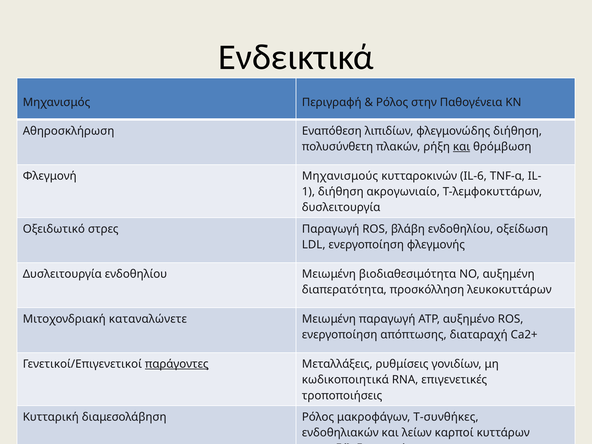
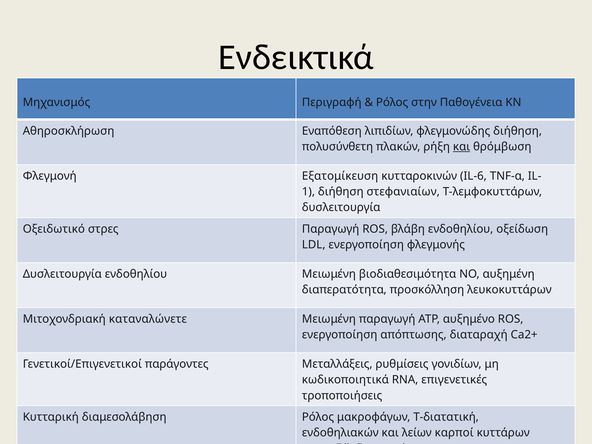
Μηχανισμούς: Μηχανισμούς -> Εξατομίκευση (340, 176)
ακρογωνιαίο: ακρογωνιαίο -> στεφανιαίων (403, 192)
παράγοντες underline: present -> none (177, 364)
Τ-συνθήκες: Τ-συνθήκες -> Τ-διατατική (446, 417)
